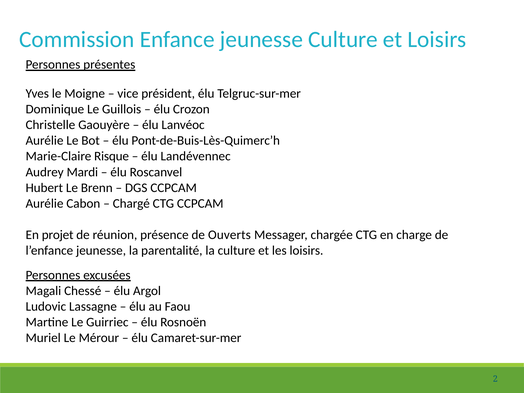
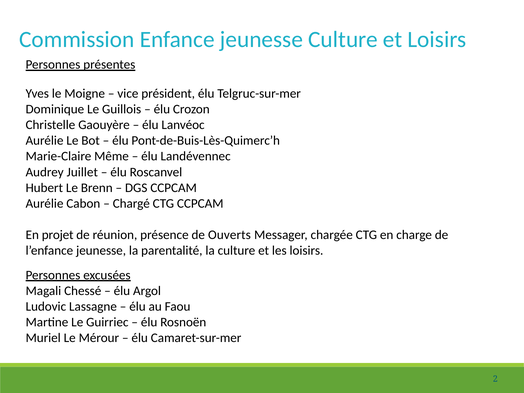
Risque: Risque -> Même (112, 156)
Mardi: Mardi -> Juillet (82, 172)
